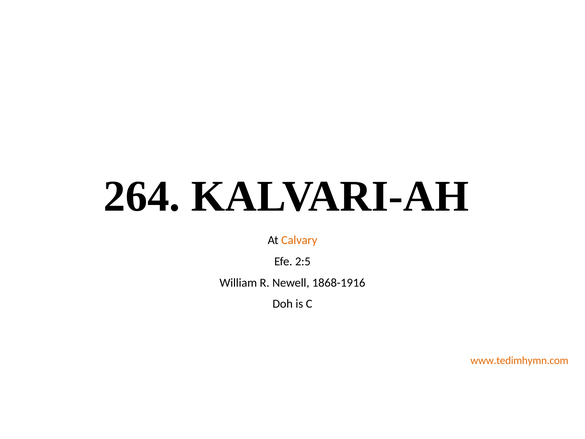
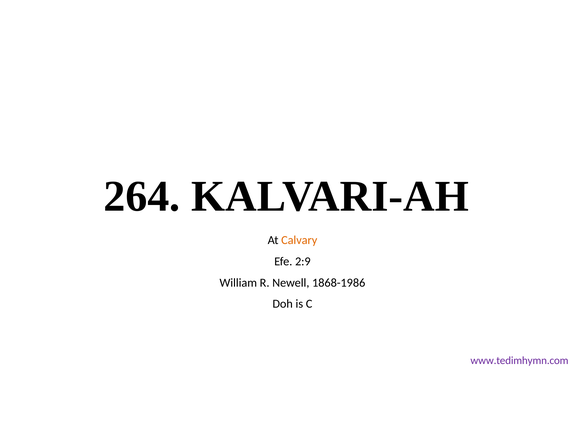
2:5: 2:5 -> 2:9 (303, 261)
1868-1916: 1868-1916 -> 1868-1986 (339, 282)
www.tedimhymn.com colour: orange -> purple (519, 360)
